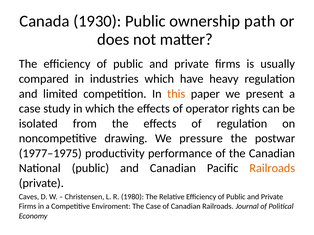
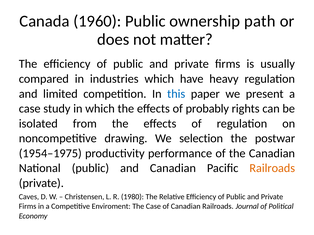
1930: 1930 -> 1960 (97, 21)
this colour: orange -> blue (176, 94)
operator: operator -> probably (207, 109)
pressure: pressure -> selection (201, 139)
1977–1975: 1977–1975 -> 1954–1975 (50, 154)
